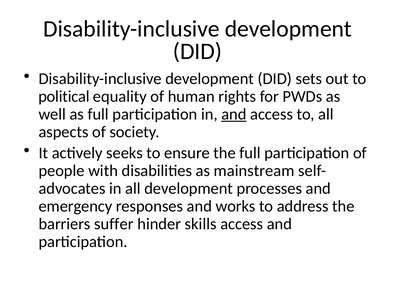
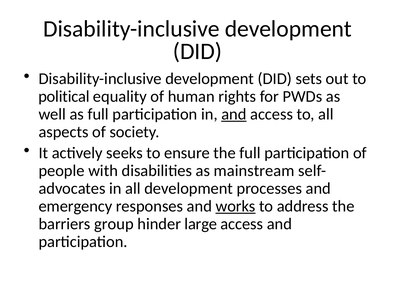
works underline: none -> present (236, 206)
suffer: suffer -> group (114, 224)
skills: skills -> large (201, 224)
